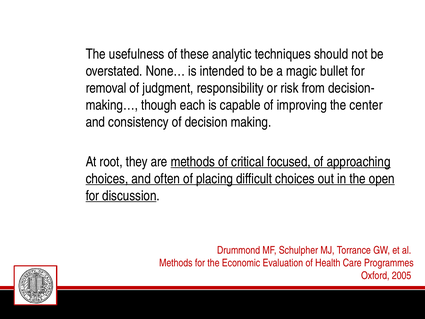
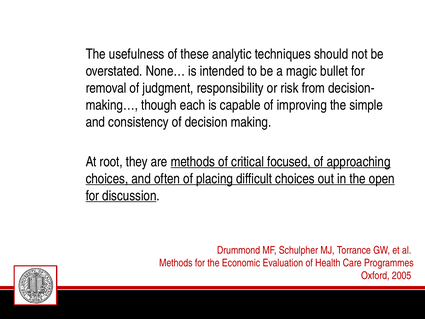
center: center -> simple (366, 105)
